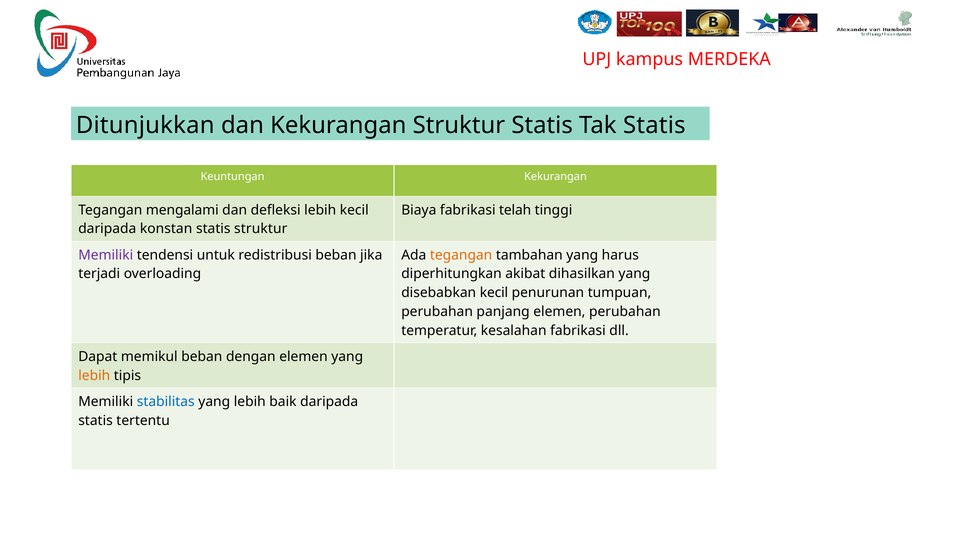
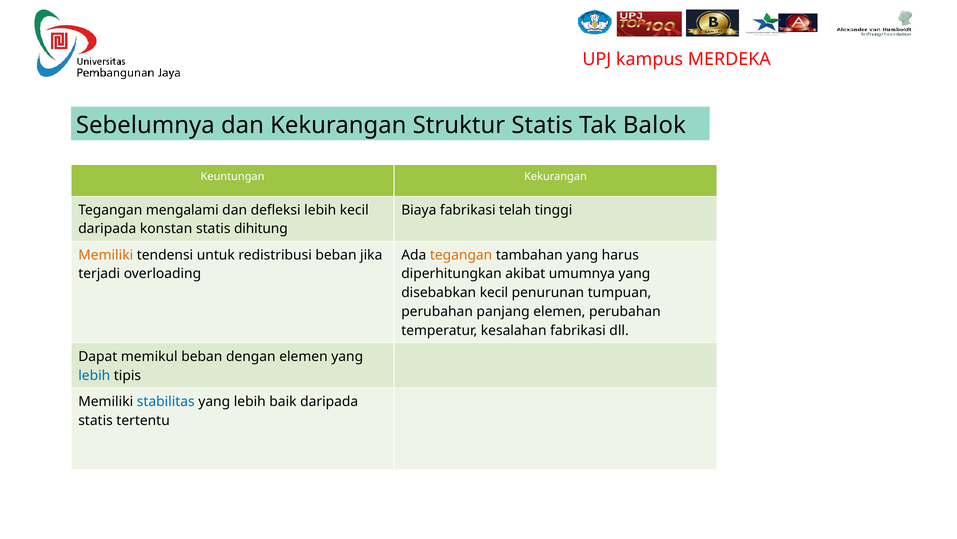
Ditunjukkan: Ditunjukkan -> Sebelumnya (145, 125)
Tak Statis: Statis -> Balok (654, 125)
statis struktur: struktur -> dihitung (261, 229)
Memiliki colour: purple -> orange (106, 255)
dihasilkan: dihasilkan -> umumnya (582, 274)
lebih colour: orange -> blue (94, 375)
